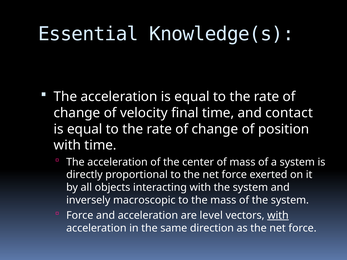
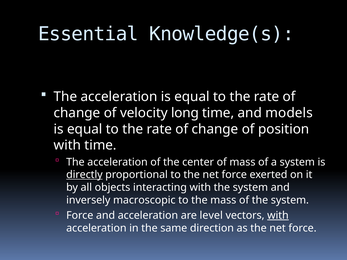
final: final -> long (185, 113)
contact: contact -> models (289, 113)
directly underline: none -> present (84, 175)
